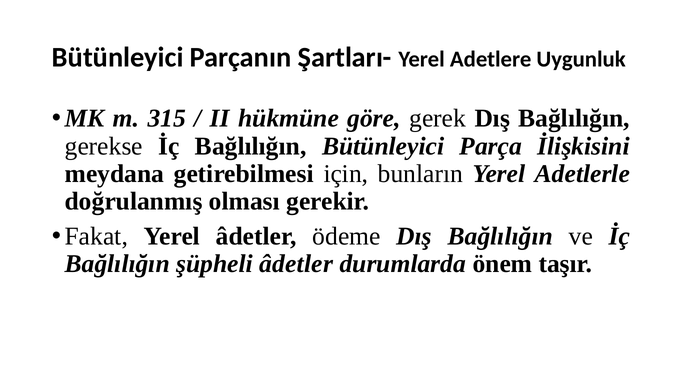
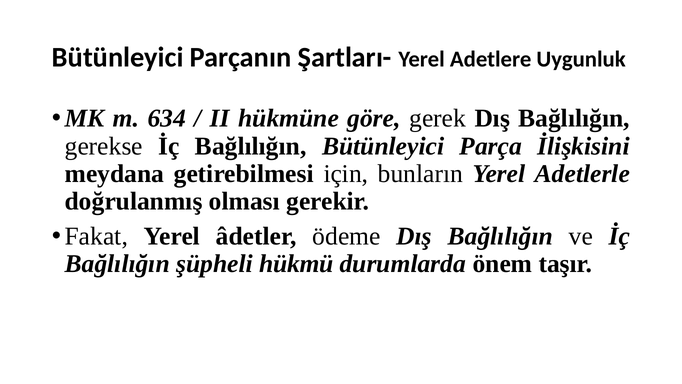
315: 315 -> 634 (167, 118)
şüpheli âdetler: âdetler -> hükmü (296, 264)
